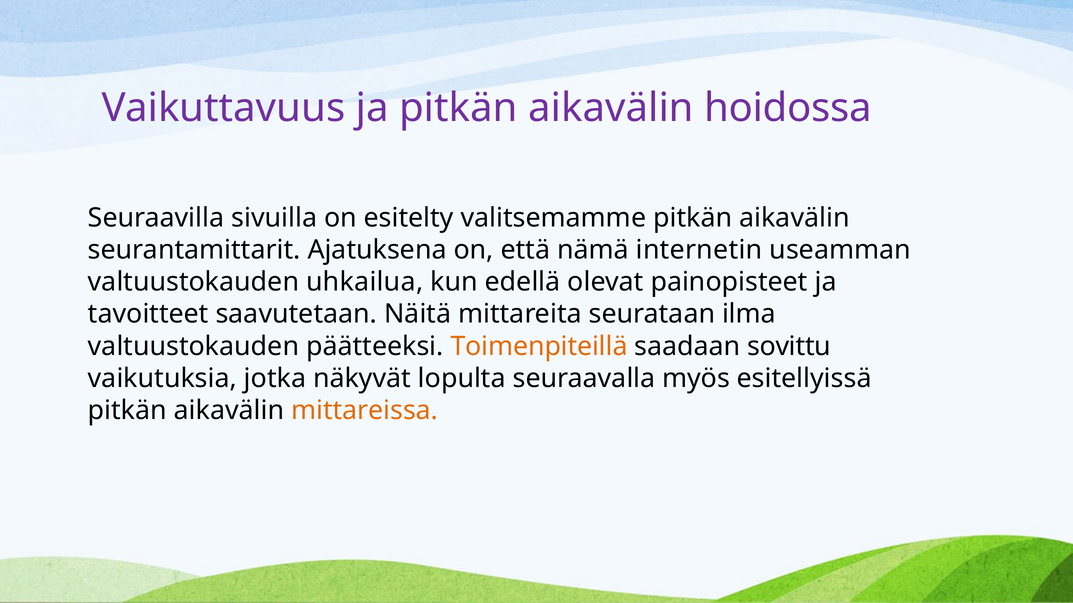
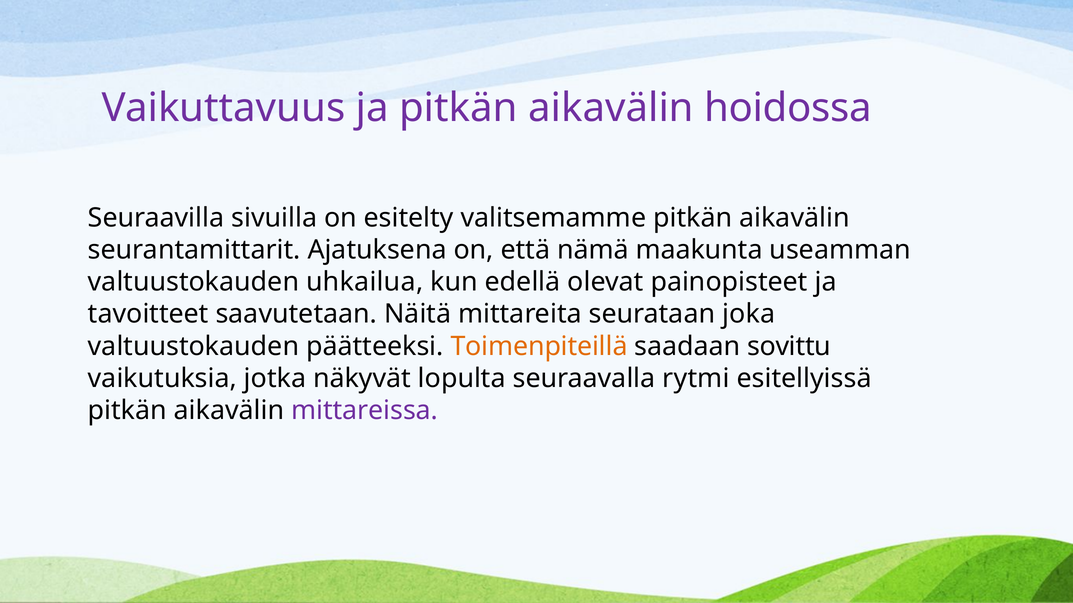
internetin: internetin -> maakunta (699, 250)
ilma: ilma -> joka (749, 314)
myös: myös -> rytmi (696, 379)
mittareissa colour: orange -> purple (365, 411)
